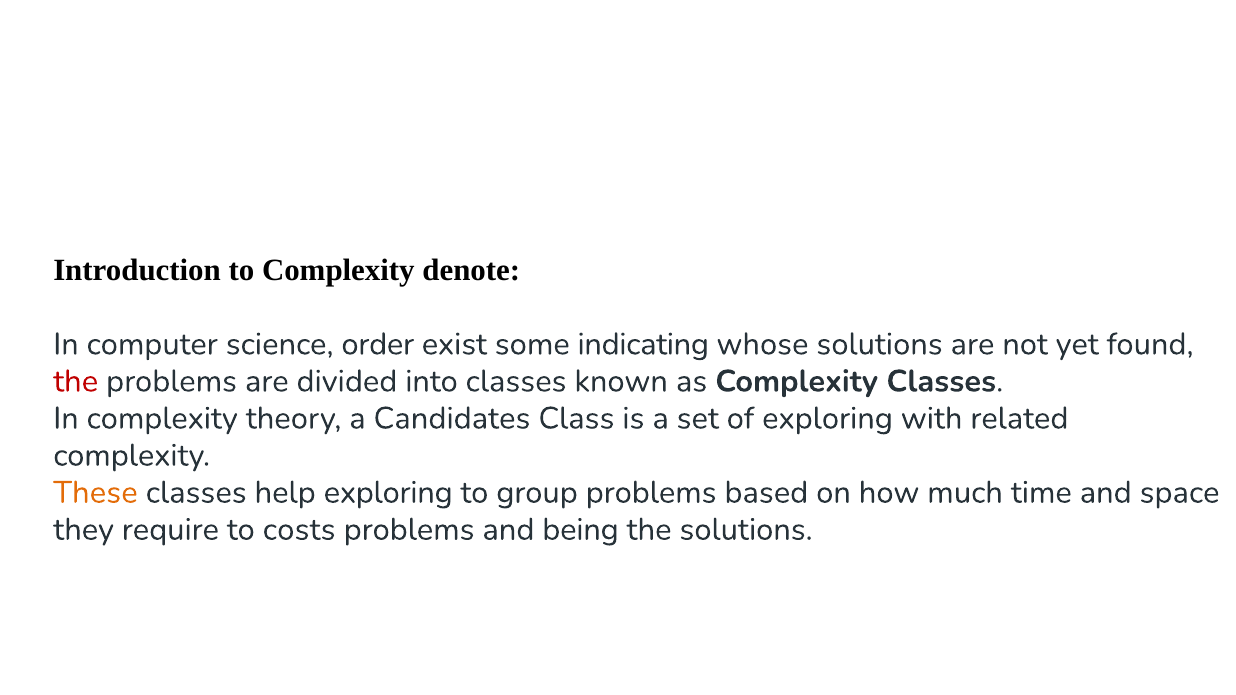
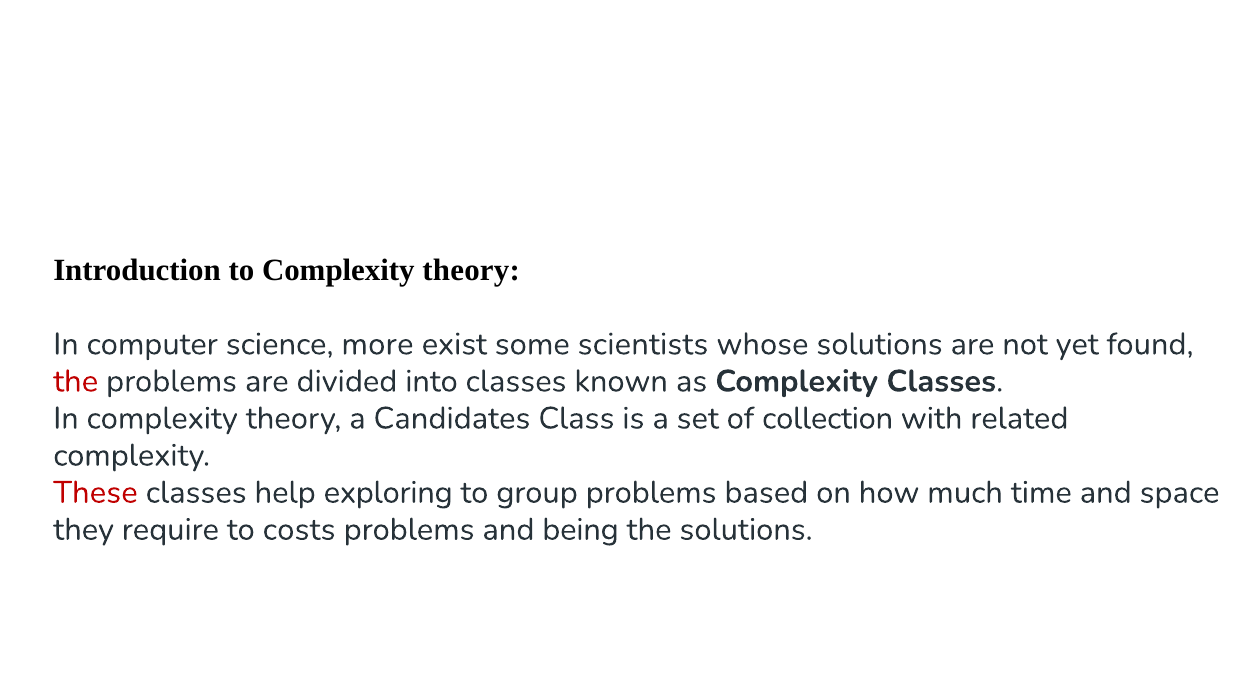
to Complexity denote: denote -> theory (471, 270)
order: order -> more (377, 344)
indicating: indicating -> scientists (643, 344)
of exploring: exploring -> collection (828, 418)
These colour: orange -> red (95, 493)
